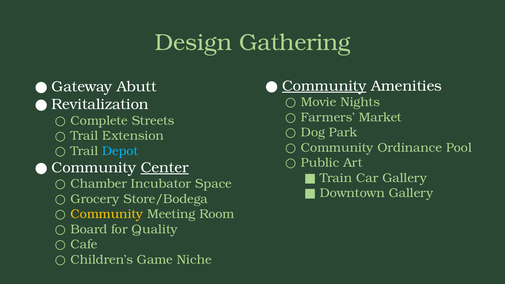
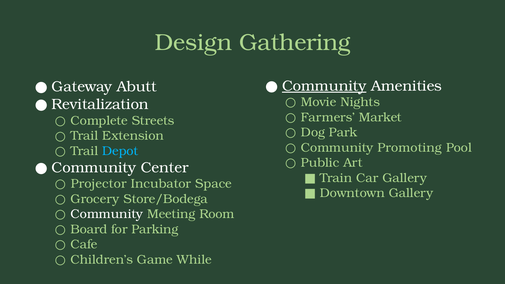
Ordinance: Ordinance -> Promoting (410, 148)
Center underline: present -> none (165, 168)
Chamber: Chamber -> Projector (99, 184)
Community colour: yellow -> white (107, 214)
Quality: Quality -> Parking (155, 229)
Niche: Niche -> While (194, 260)
